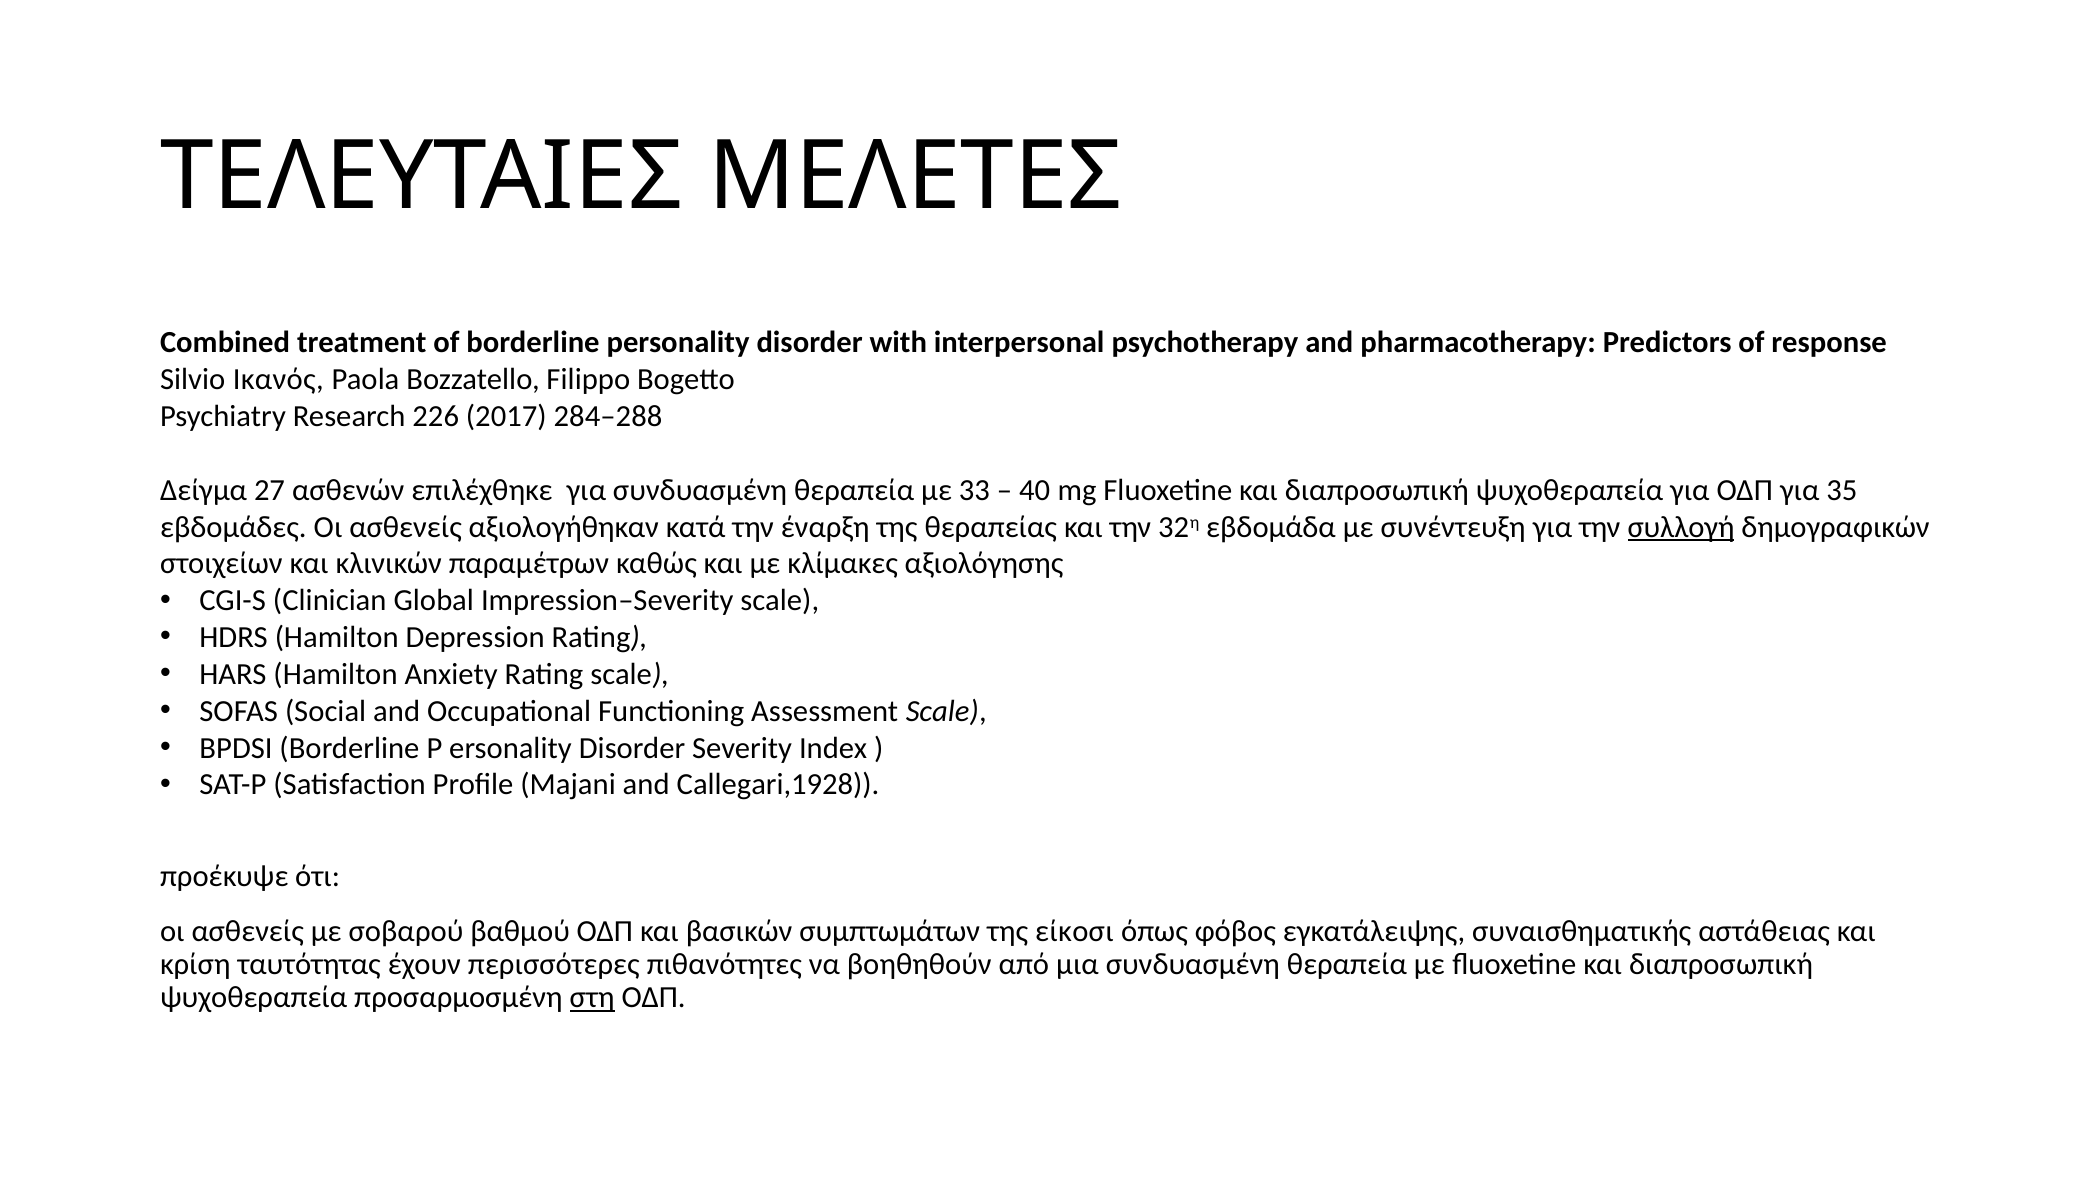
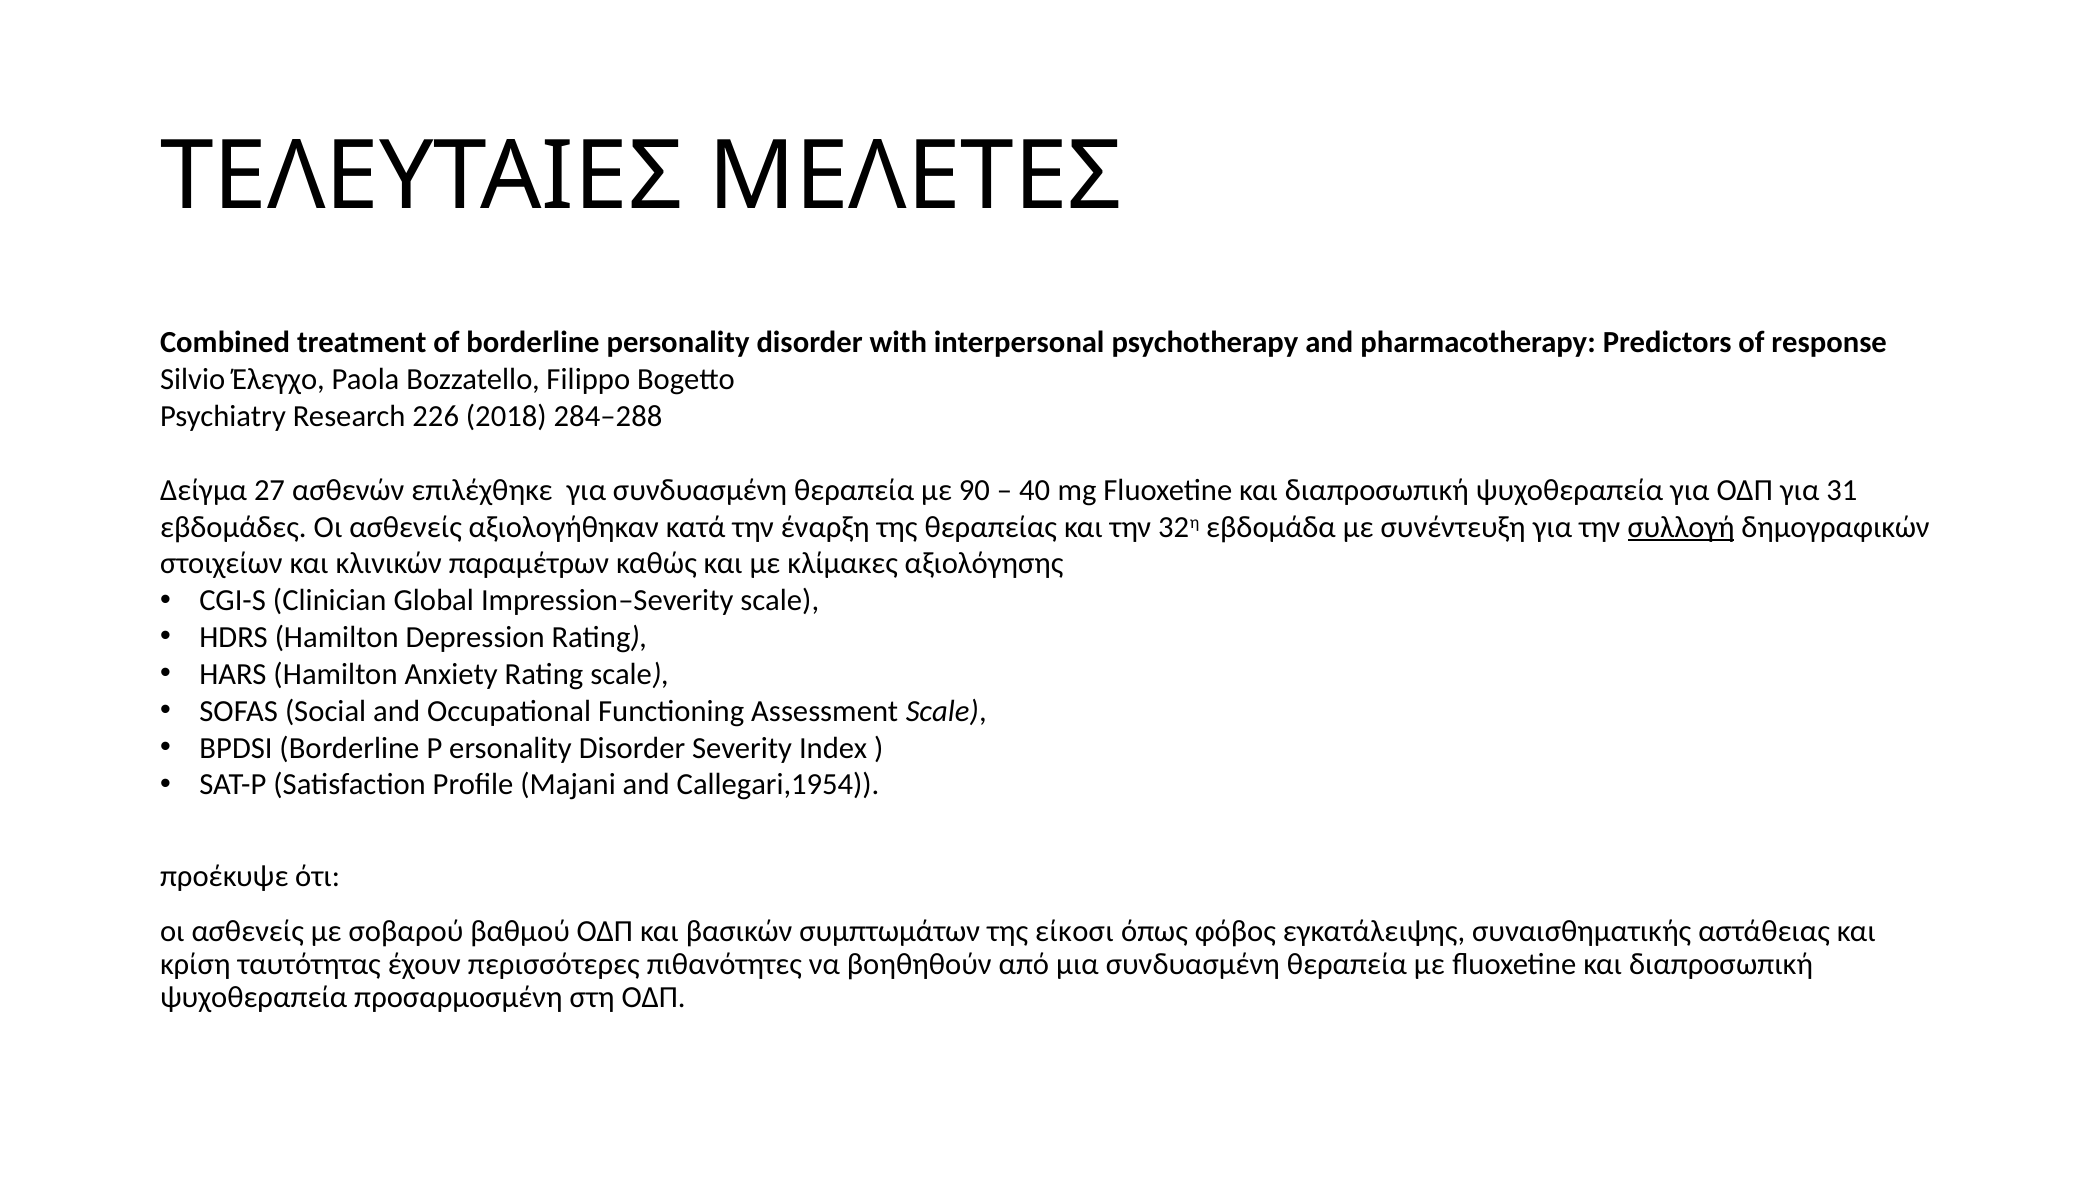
Ικανός: Ικανός -> Έλεγχο (278, 380)
2017: 2017 -> 2018 (506, 417)
33: 33 -> 90 (974, 490)
35: 35 -> 31 (1842, 490)
Callegari,1928: Callegari,1928 -> Callegari,1954 (778, 785)
στη underline: present -> none (592, 998)
